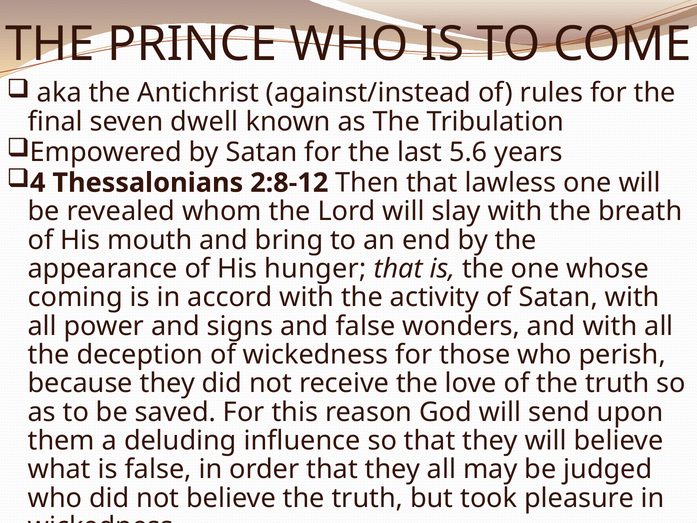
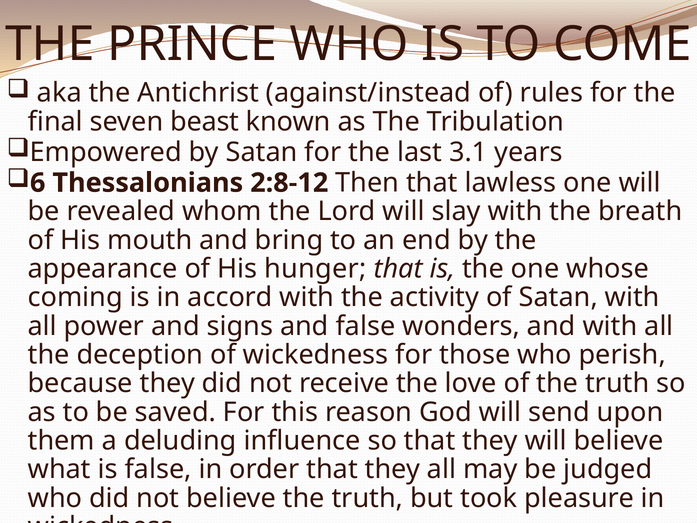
dwell: dwell -> beast (205, 122)
5.6: 5.6 -> 3.1 (468, 152)
4: 4 -> 6 (38, 183)
